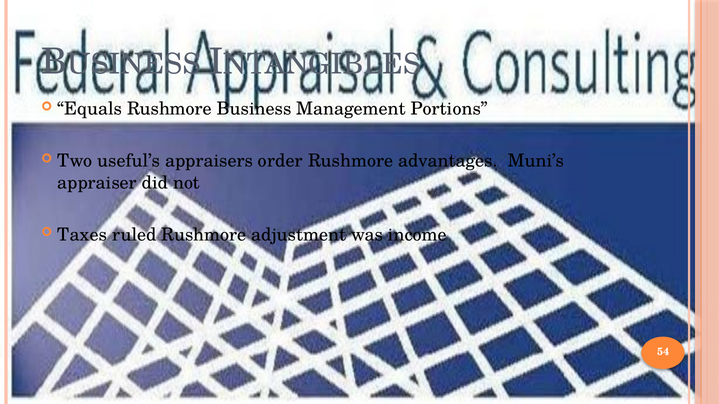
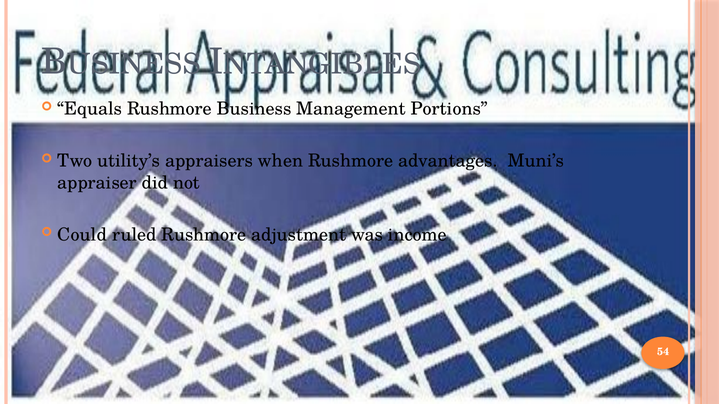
useful’s: useful’s -> utility’s (129, 161)
order: order -> when (280, 161)
Taxes: Taxes -> Could (82, 235)
